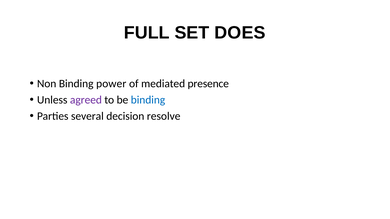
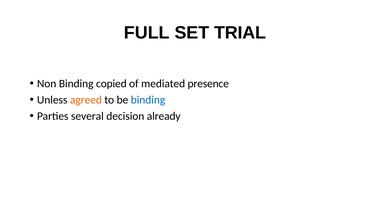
DOES: DOES -> TRIAL (240, 33)
power: power -> copied (111, 84)
agreed colour: purple -> orange (86, 100)
resolve: resolve -> already (164, 116)
